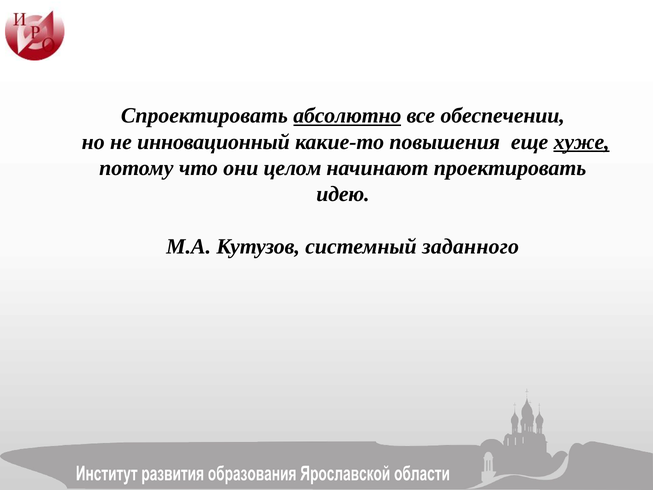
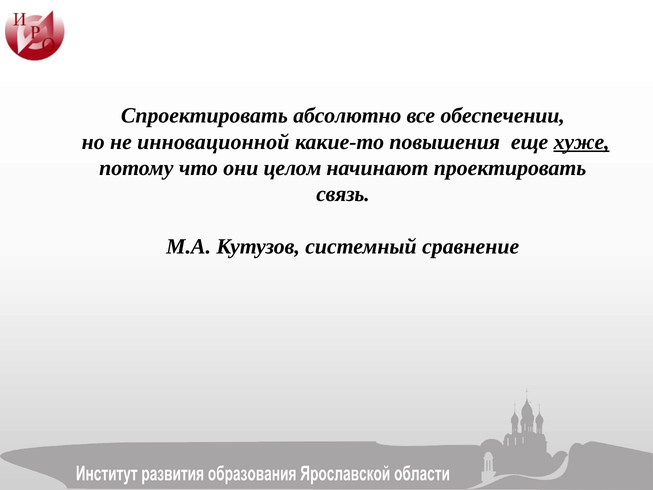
абсолютно underline: present -> none (347, 116)
инновационный: инновационный -> инновационной (213, 142)
идею: идею -> связь (343, 194)
заданного: заданного -> сравнение (471, 246)
